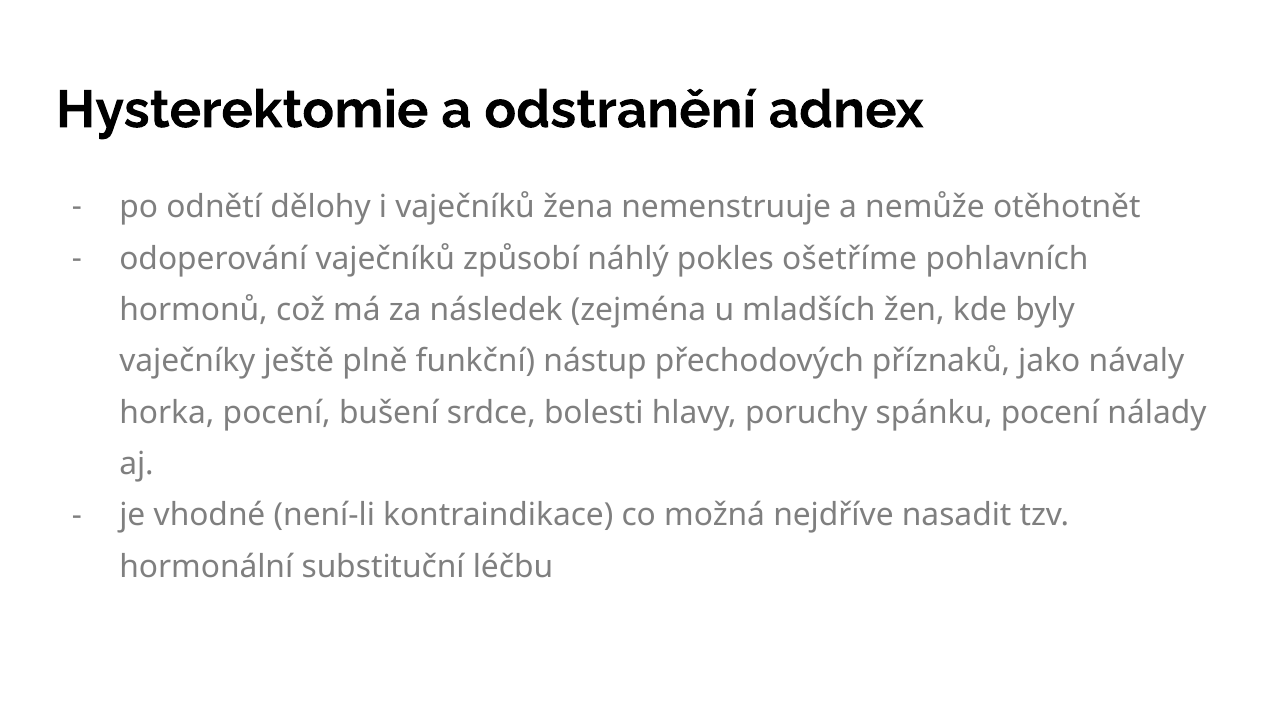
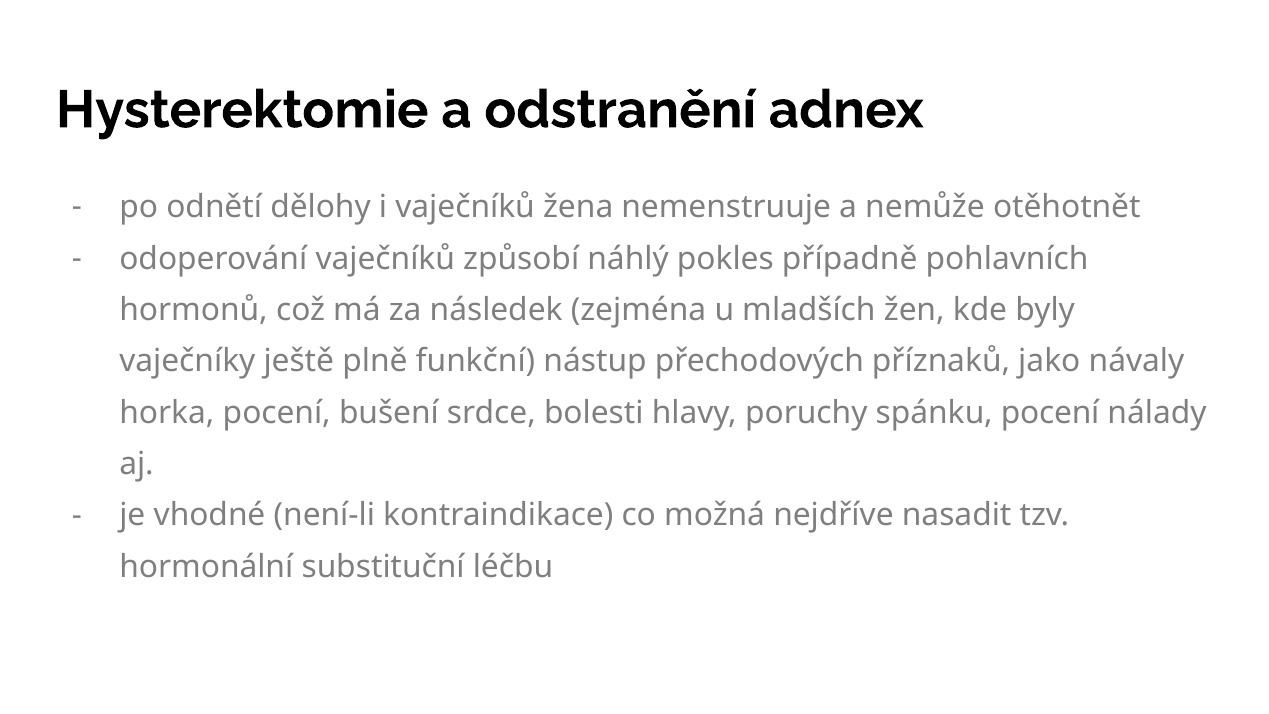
ošetříme: ošetříme -> případně (850, 259)
